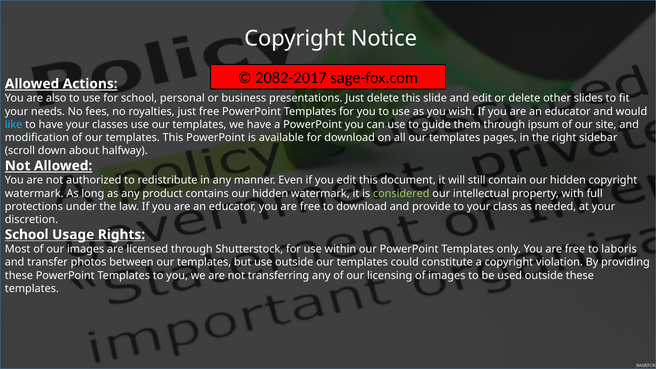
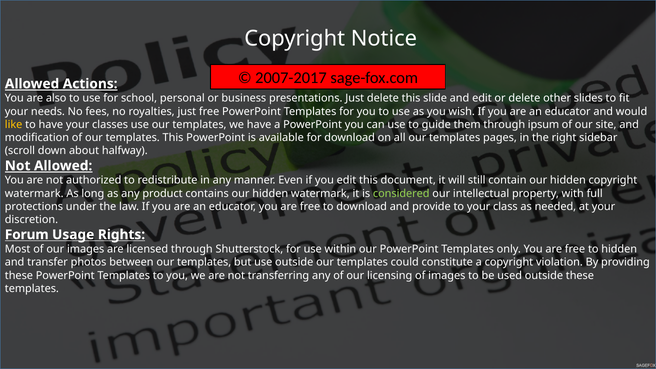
2082-2017: 2082-2017 -> 2007-2017 (291, 78)
like colour: light blue -> yellow (14, 125)
School: School -> Forum (27, 235)
to laboris: laboris -> hidden (619, 249)
